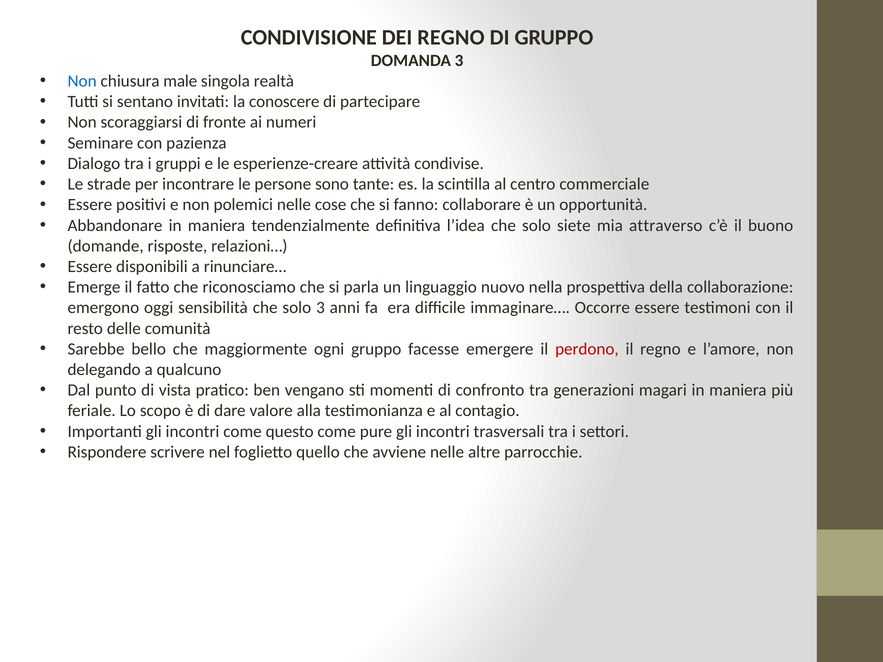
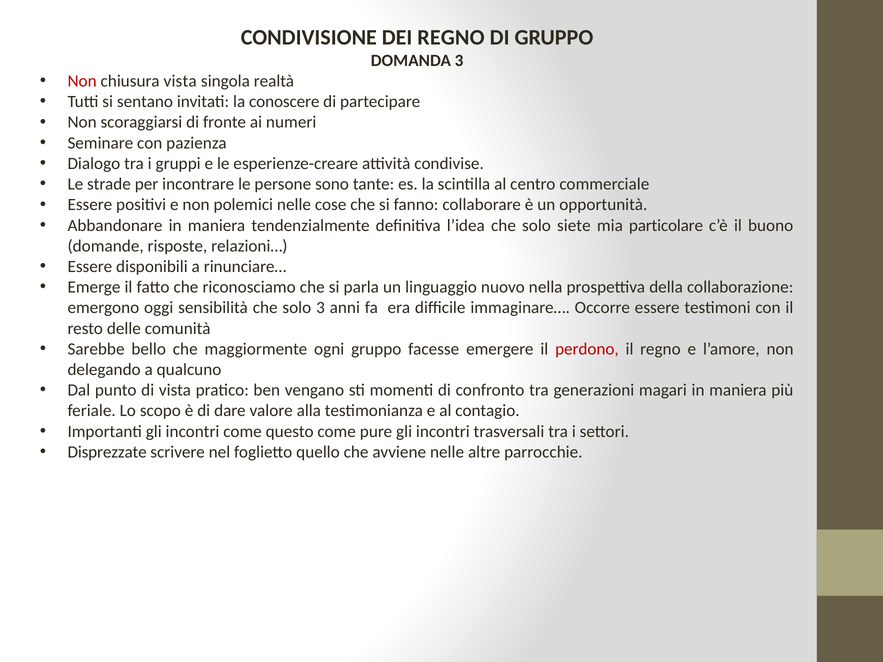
Non colour: blue -> red (82, 81)
chiusura male: male -> vista (180, 81)
attraverso: attraverso -> particolare (666, 225)
Rispondere: Rispondere -> Disprezzate (107, 452)
